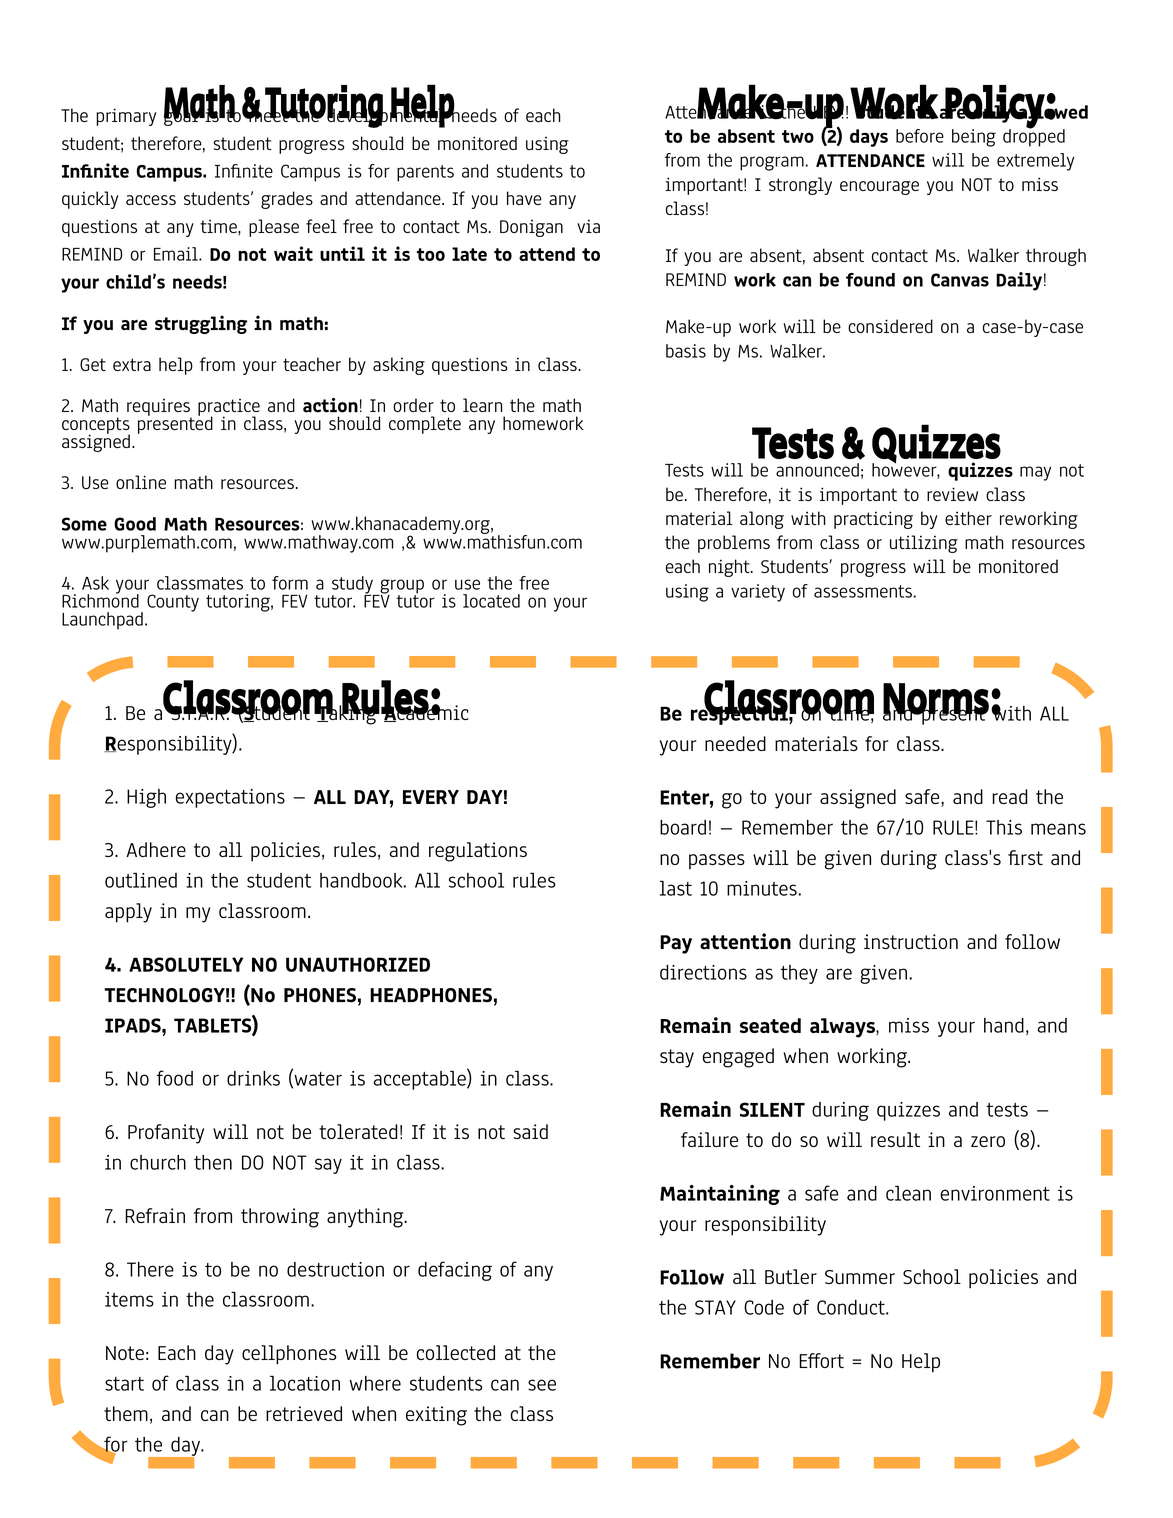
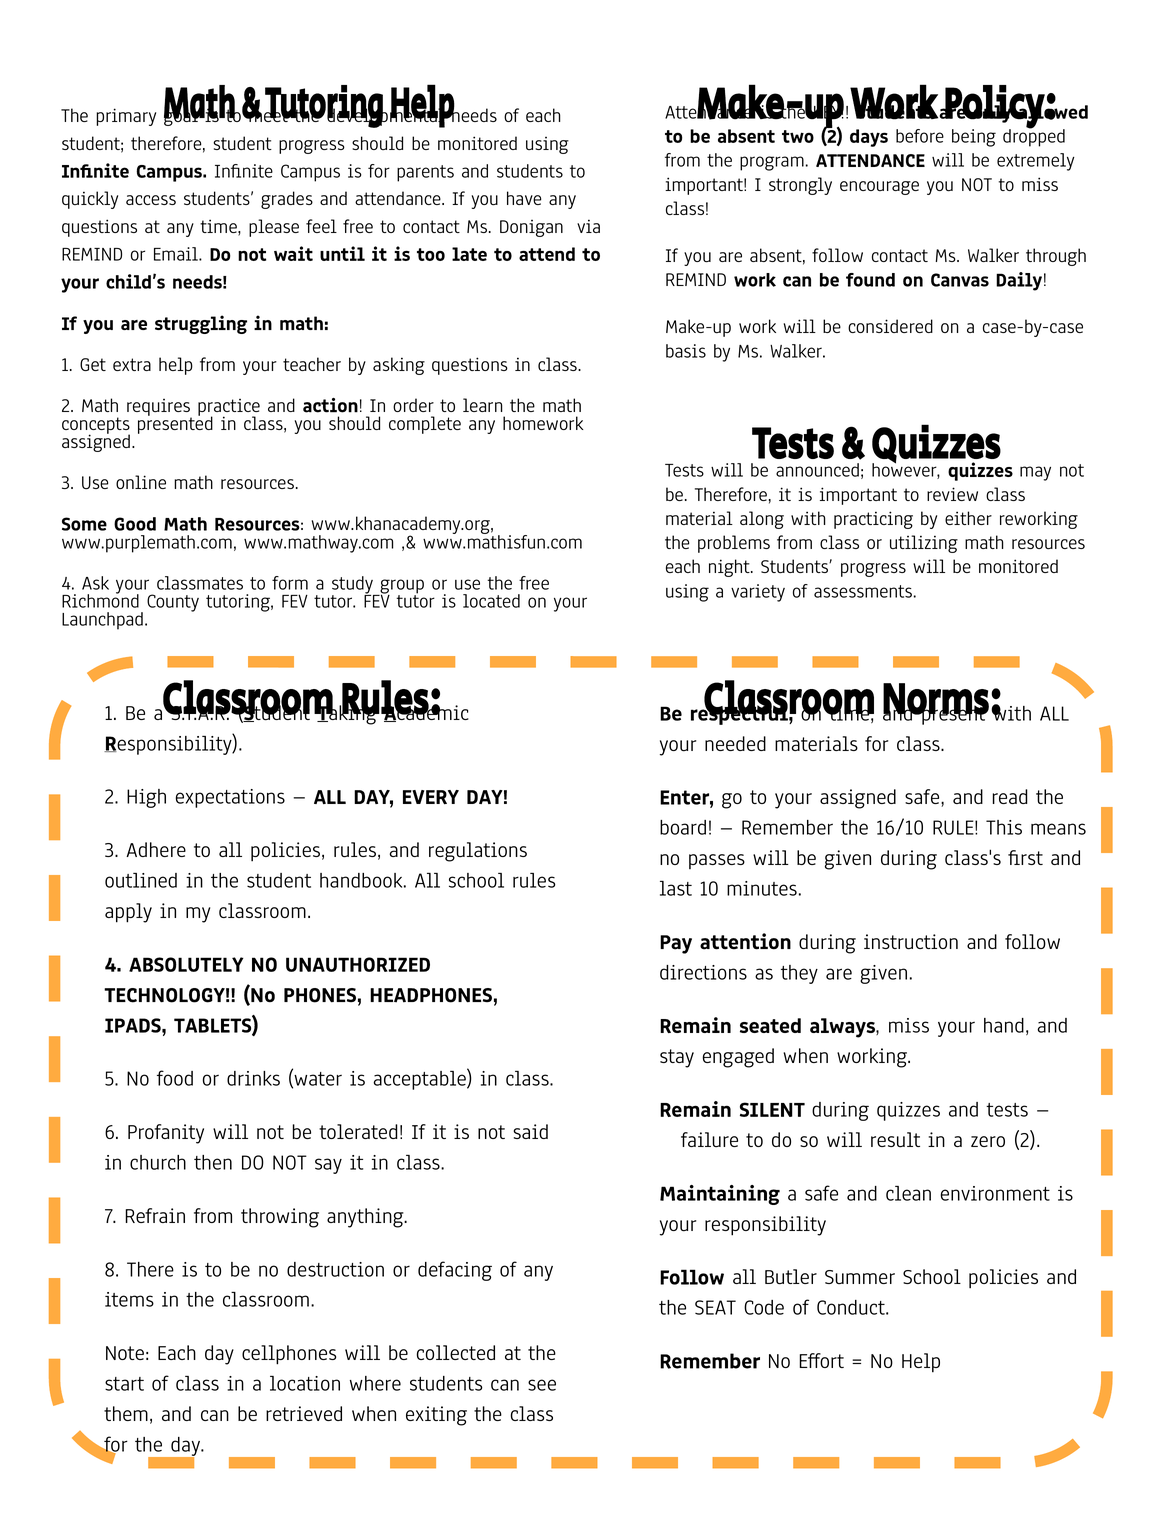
absent absent: absent -> follow (838, 256)
67/10: 67/10 -> 16/10 (900, 828)
zero 8: 8 -> 2 (1027, 1140)
the STAY: STAY -> SEAT (715, 1308)
